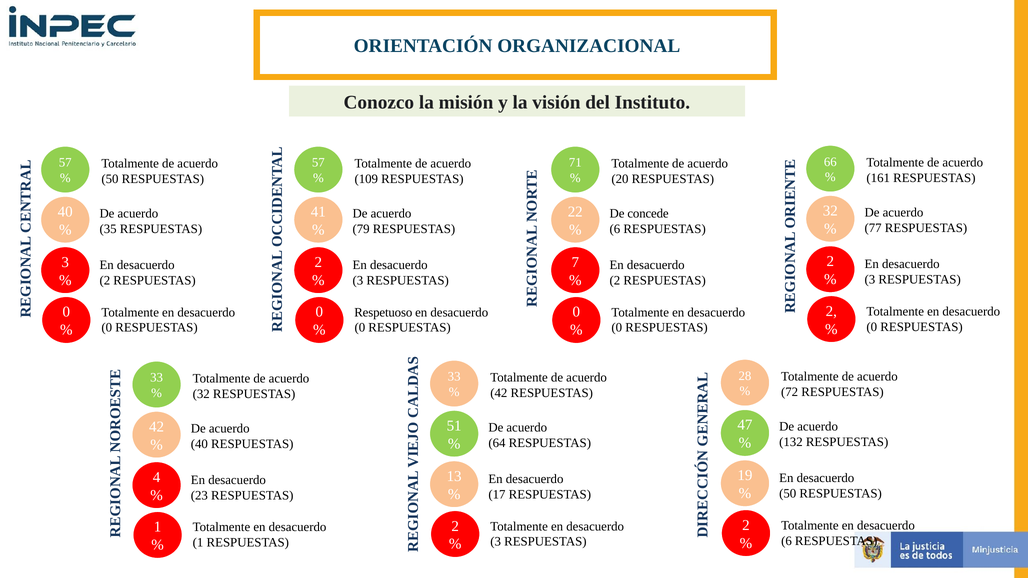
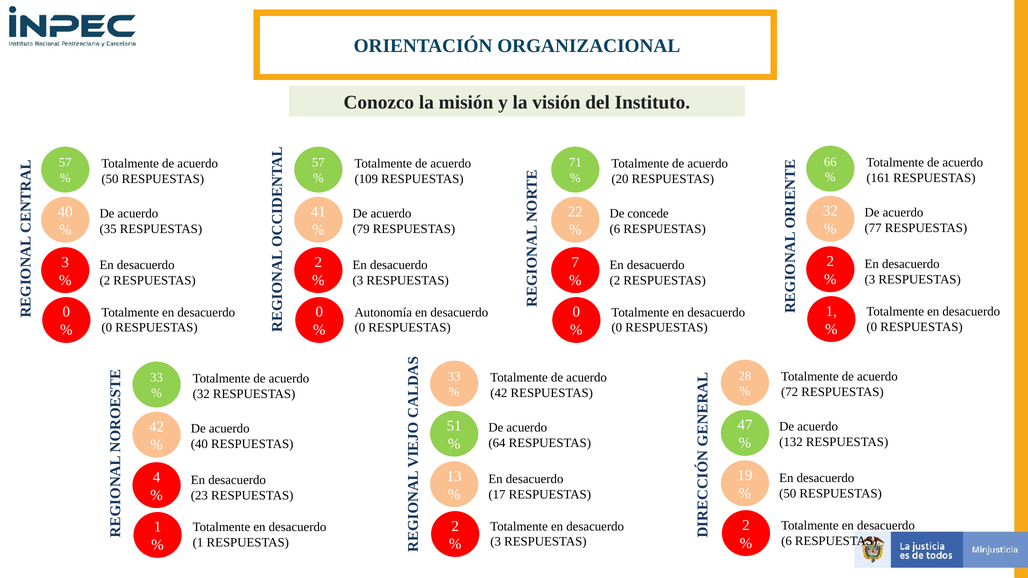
2: 2 -> 1 (831, 311)
Respetuoso: Respetuoso -> Autonomía (383, 312)
